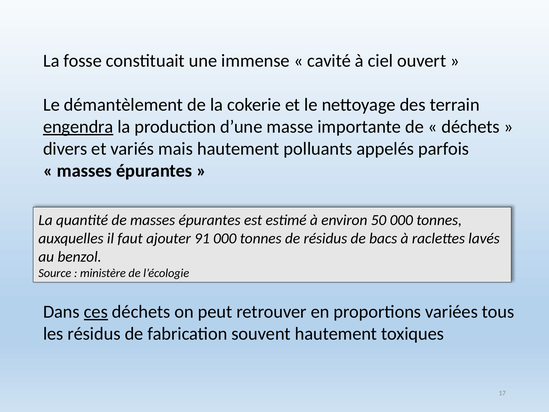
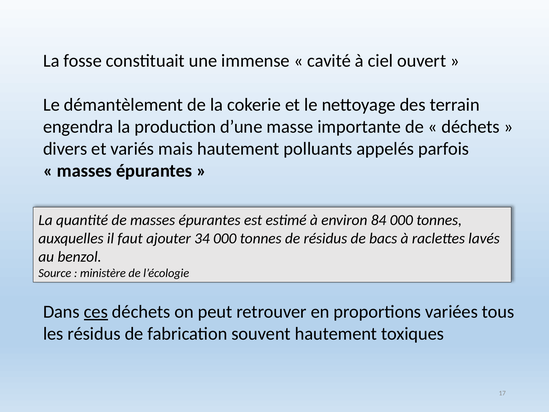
engendra underline: present -> none (78, 127)
50: 50 -> 84 (379, 220)
91: 91 -> 34 (202, 238)
